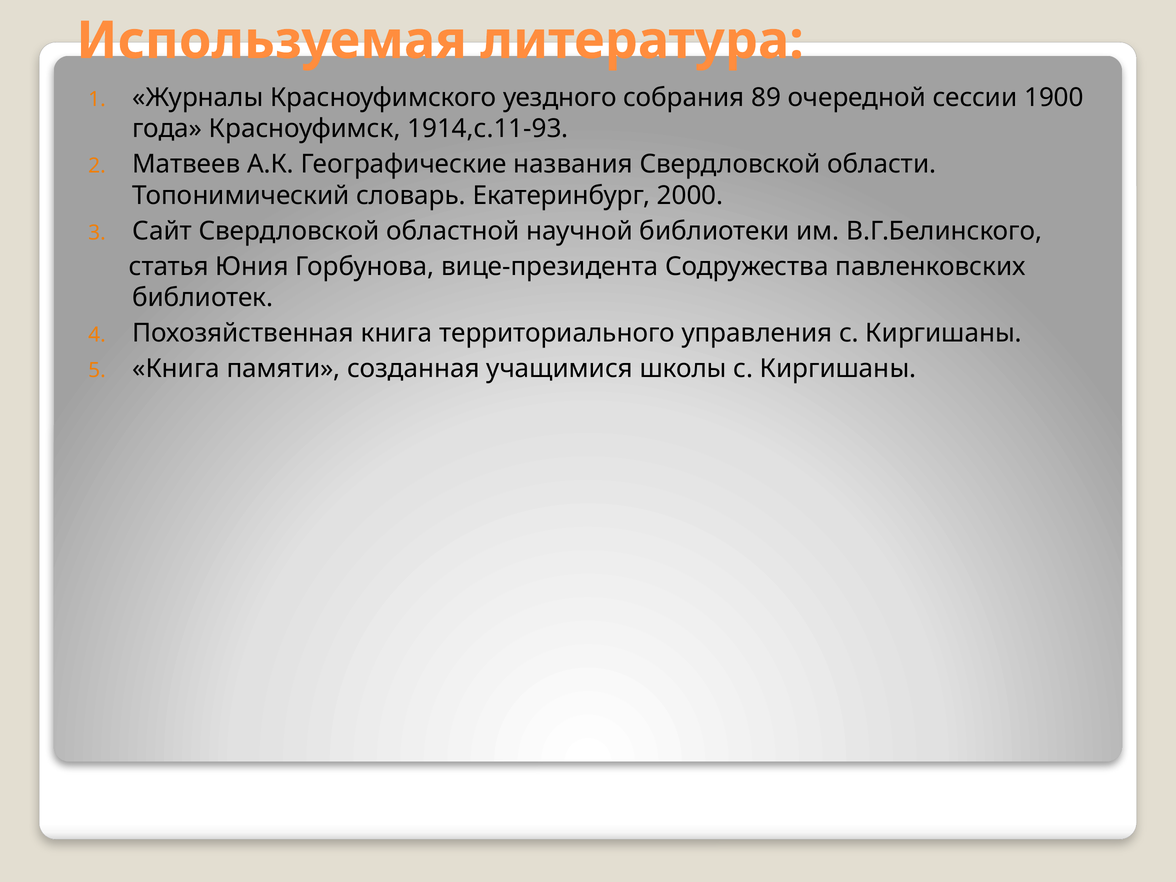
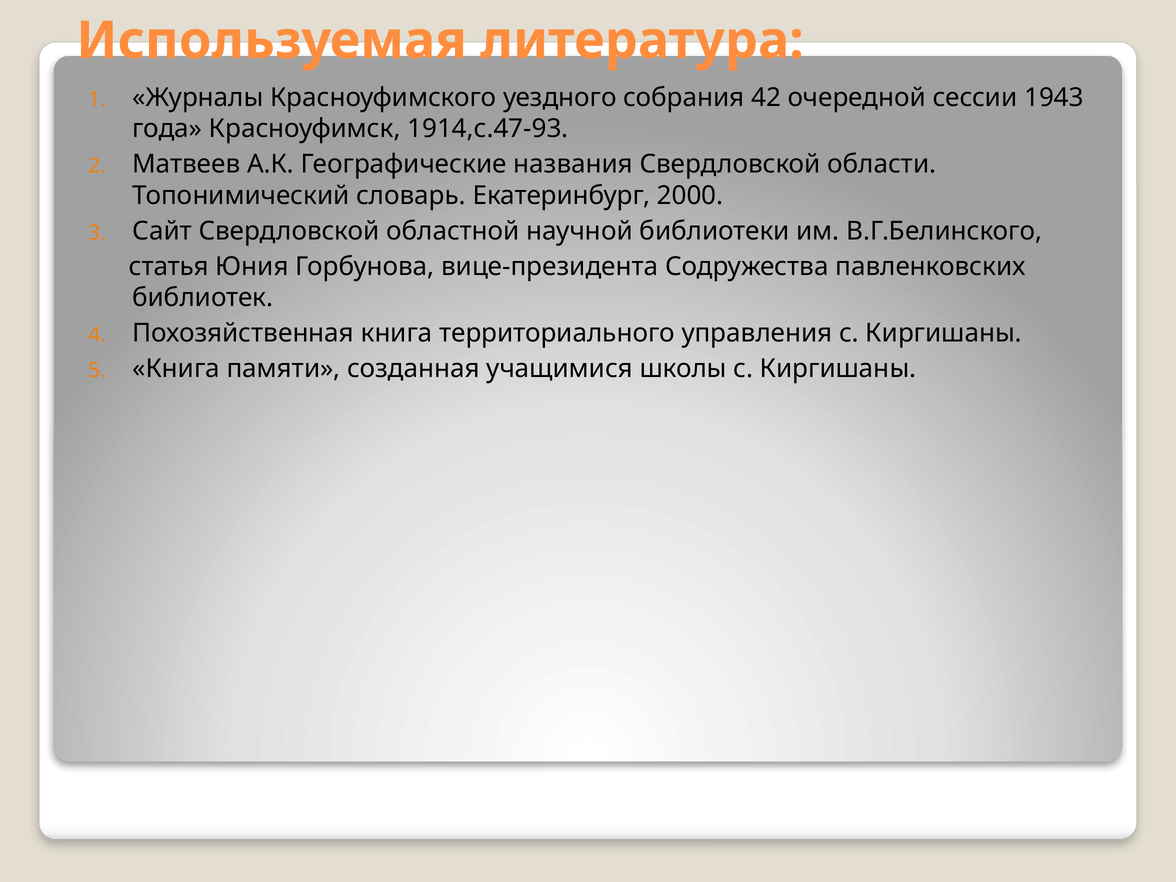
89: 89 -> 42 (766, 97)
1900: 1900 -> 1943 (1054, 97)
1914,с.11-93: 1914,с.11-93 -> 1914,с.47-93 (488, 129)
